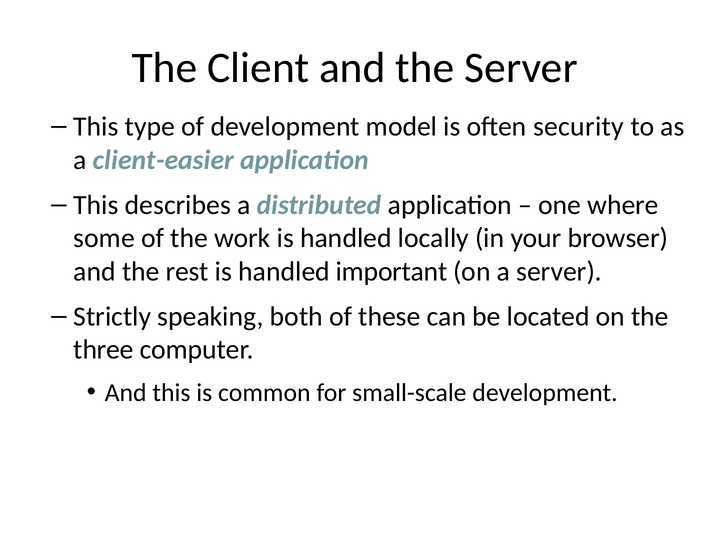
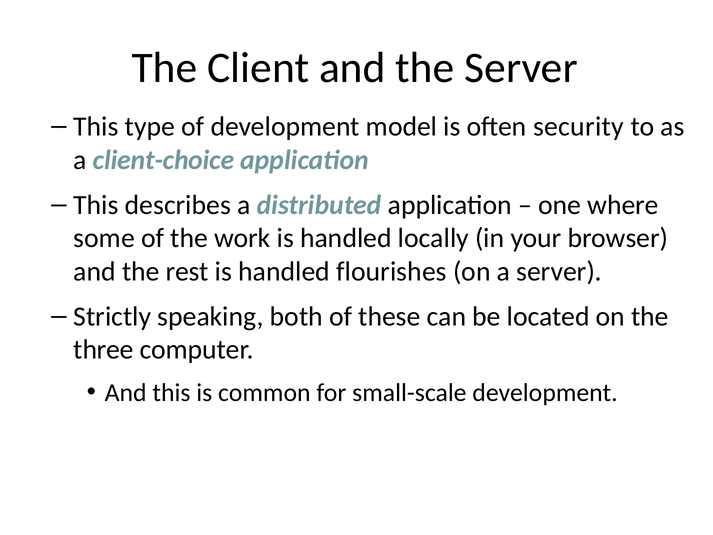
client-easier: client-easier -> client-choice (164, 160)
important: important -> flourishes (391, 271)
